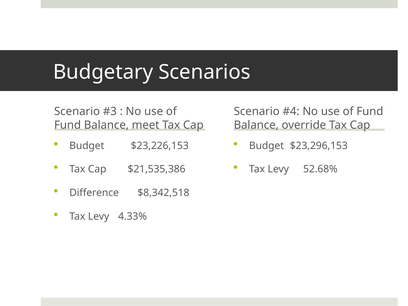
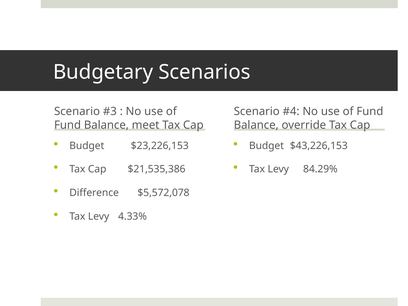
$23,296,153: $23,296,153 -> $43,226,153 (319, 146)
52.68%: 52.68% -> 84.29% (320, 169)
$8,342,518: $8,342,518 -> $5,572,078 (163, 193)
